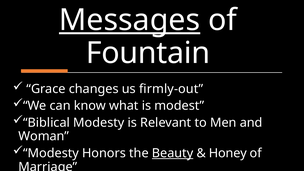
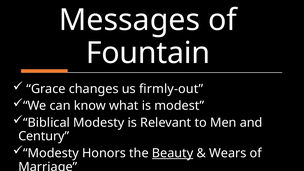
Messages underline: present -> none (130, 20)
Woman: Woman -> Century (44, 136)
Honey: Honey -> Wears (228, 153)
